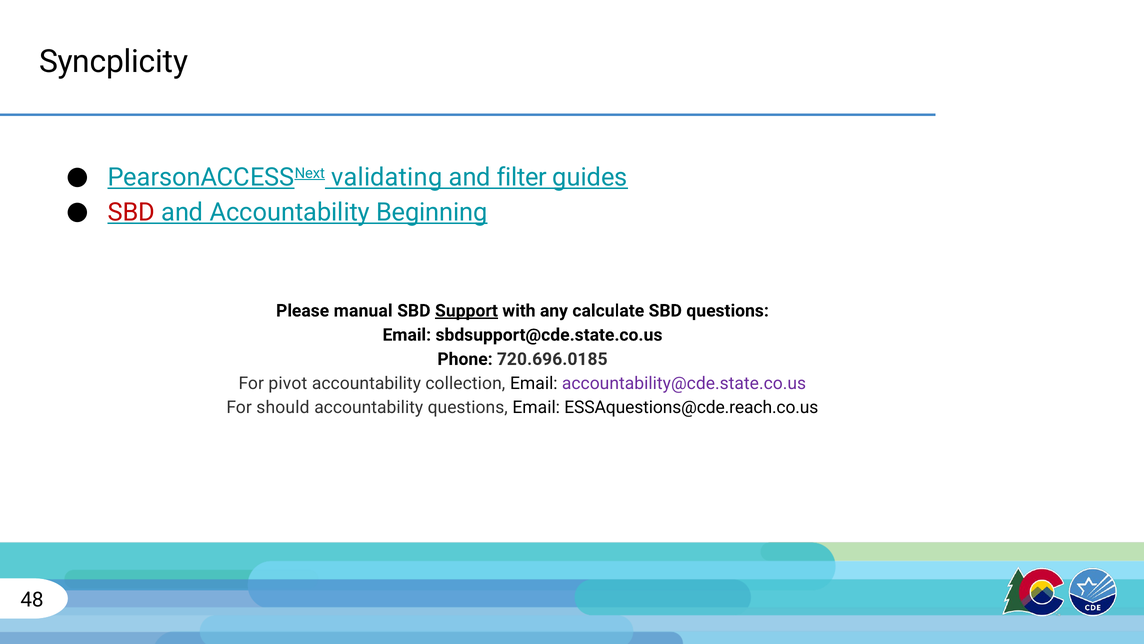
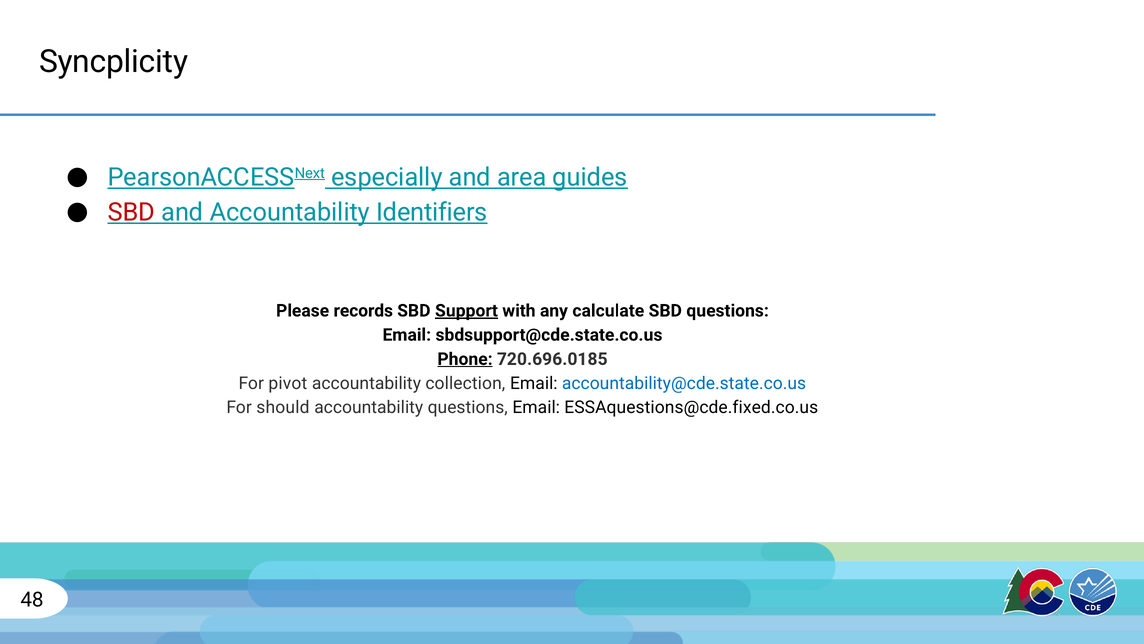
validating: validating -> especially (387, 177)
filter: filter -> area (522, 177)
Beginning: Beginning -> Identifiers (432, 212)
manual: manual -> records (363, 311)
Phone underline: none -> present (465, 359)
accountability@cde.state.co.us colour: purple -> blue (684, 383)
ESSAquestions@cde.reach.co.us: ESSAquestions@cde.reach.co.us -> ESSAquestions@cde.fixed.co.us (691, 407)
